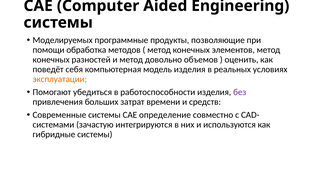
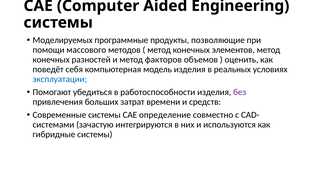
обработка: обработка -> массового (86, 50)
довольно: довольно -> факторов (163, 60)
эксплуатации colour: orange -> blue (60, 79)
